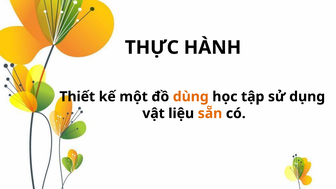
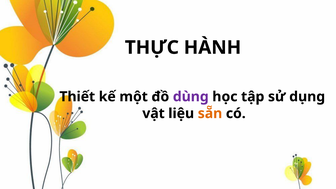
dùng colour: orange -> purple (191, 97)
